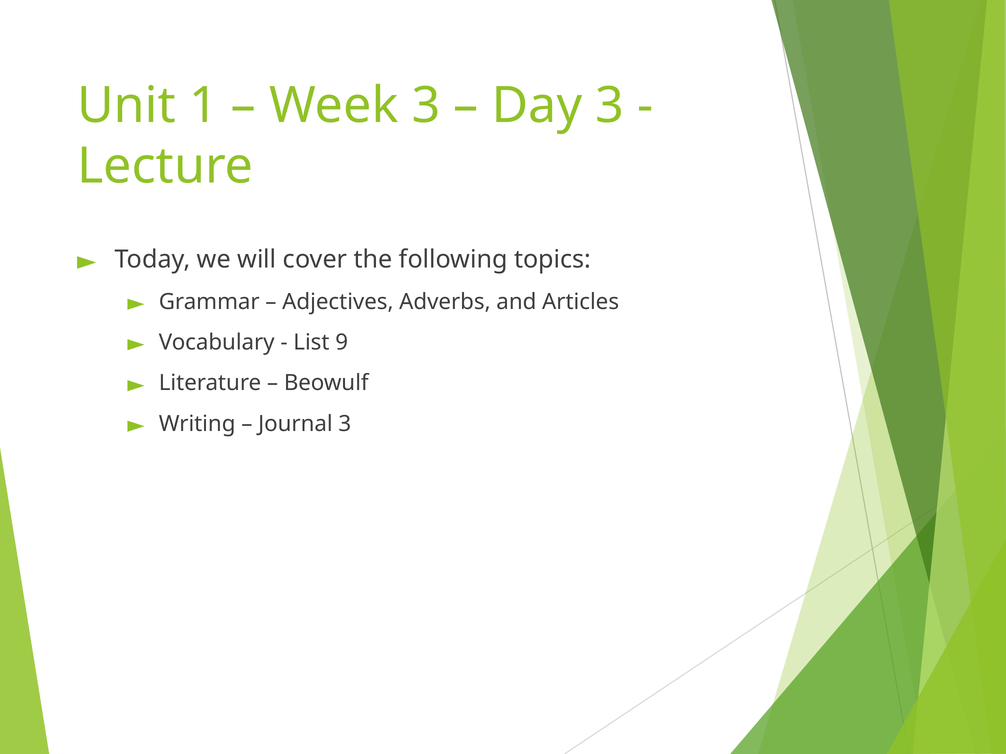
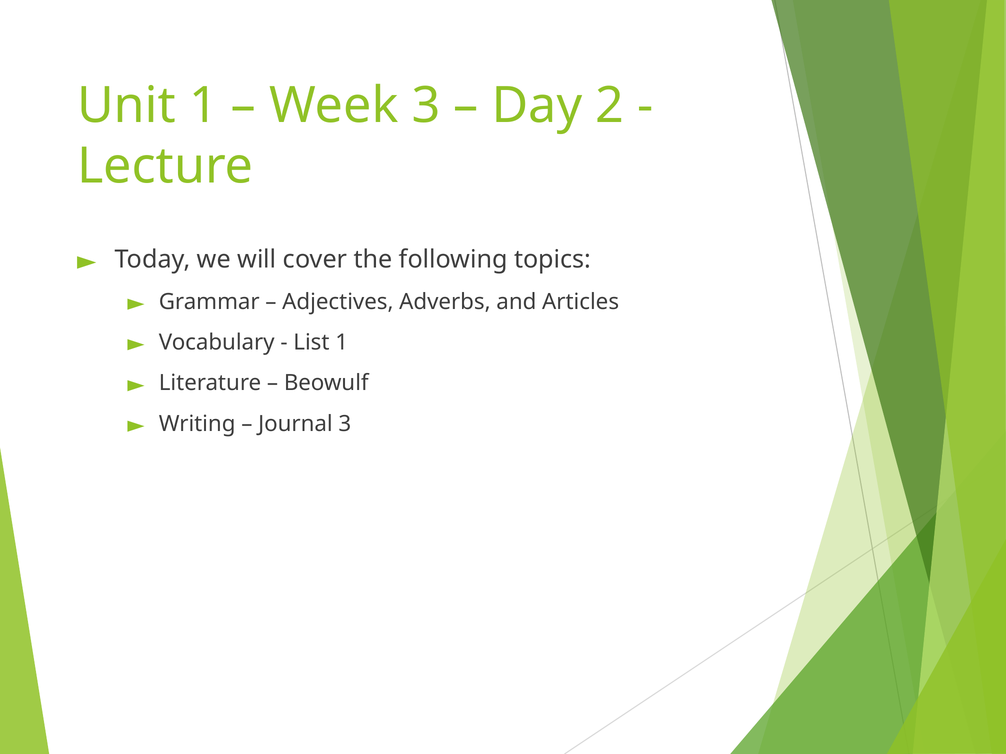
Day 3: 3 -> 2 (610, 106)
List 9: 9 -> 1 (342, 343)
